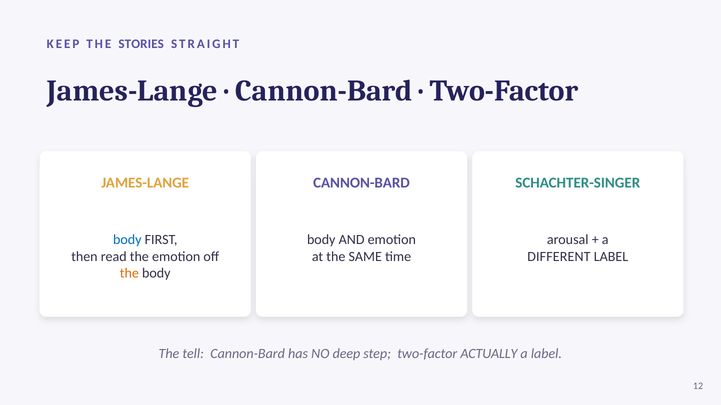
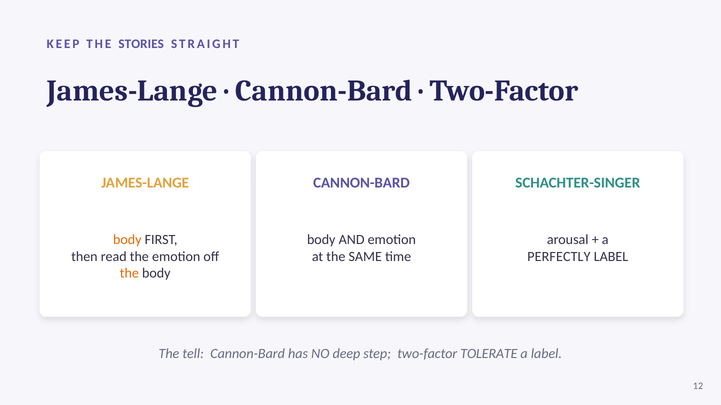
body colour: blue -> orange (127, 240)
DIFFERENT: DIFFERENT -> PERFECTLY (559, 257)
ACTUALLY: ACTUALLY -> TOLERATE (489, 354)
